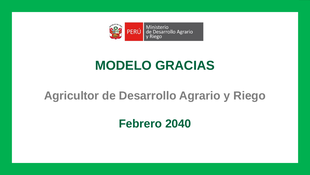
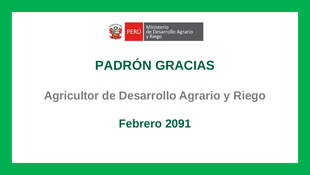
MODELO: MODELO -> PADRÓN (123, 65)
2040: 2040 -> 2091 (178, 123)
